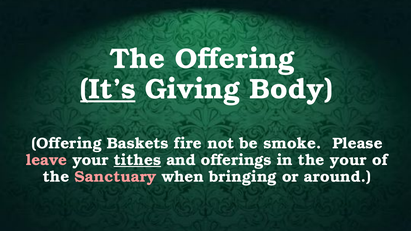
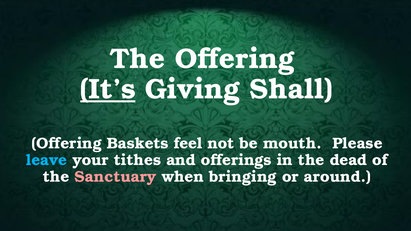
Body: Body -> Shall (291, 89)
fire: fire -> feel (188, 143)
smoke: smoke -> mouth (292, 143)
leave colour: pink -> light blue (47, 160)
tithes underline: present -> none (137, 160)
the your: your -> dead (348, 160)
